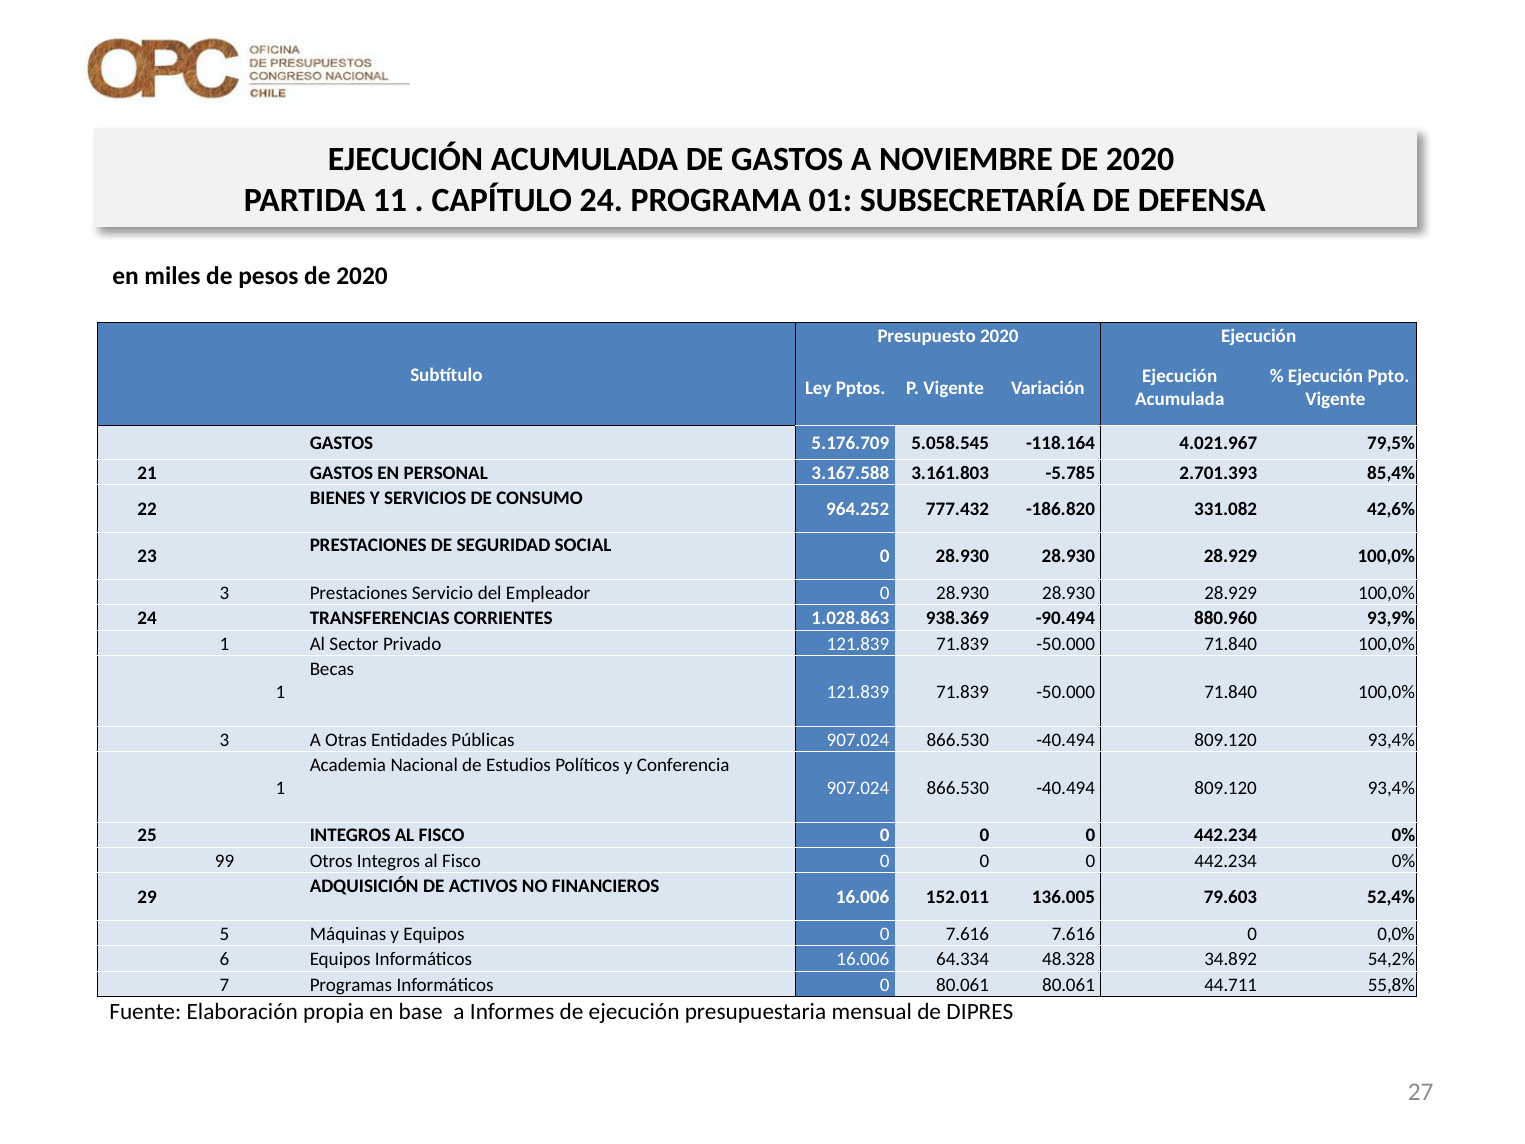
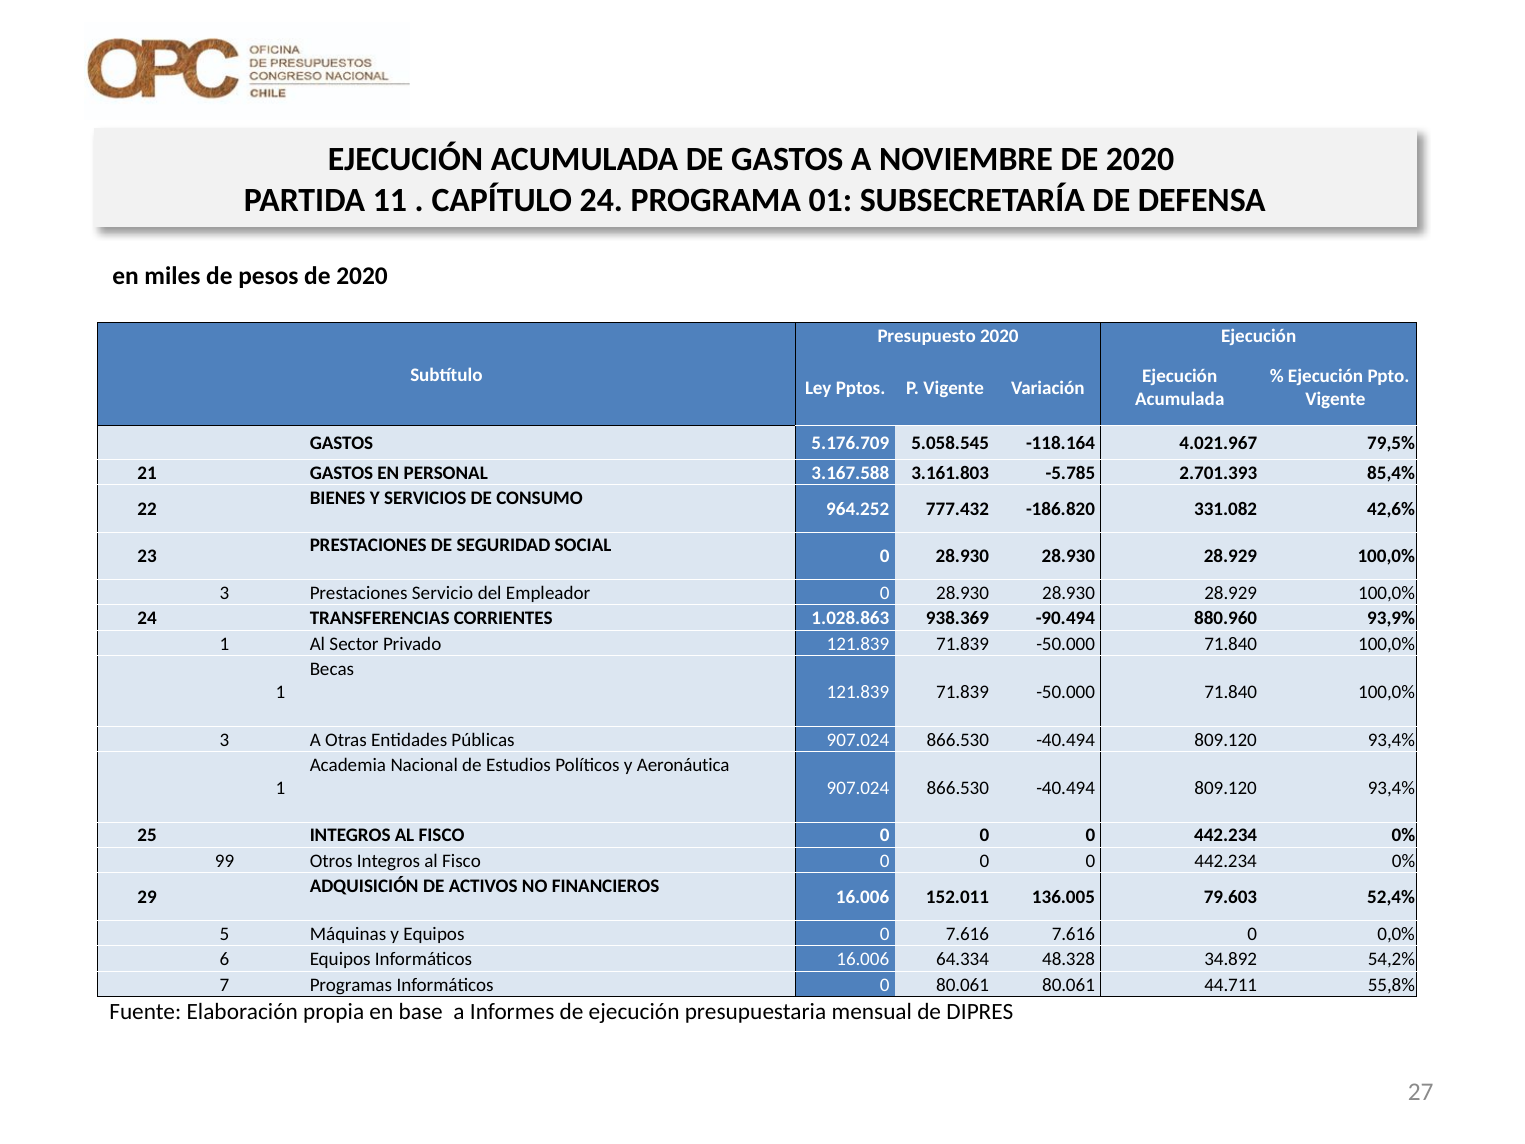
Conferencia: Conferencia -> Aeronáutica (683, 765)
